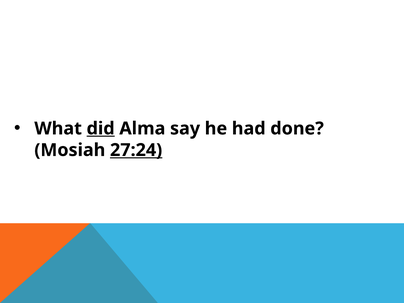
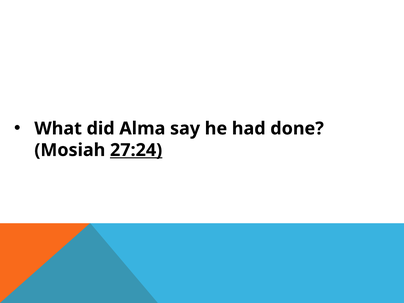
did underline: present -> none (101, 129)
